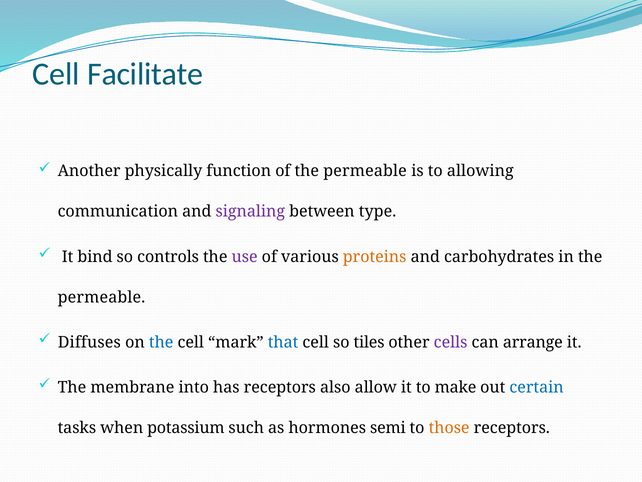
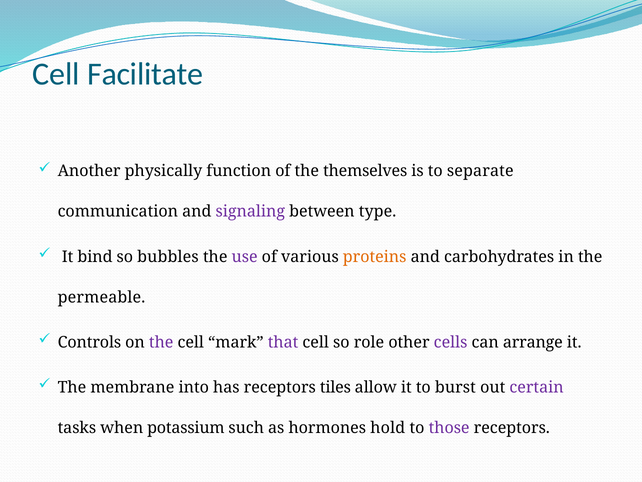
of the permeable: permeable -> themselves (365, 171)
allowing: allowing -> separate (480, 171)
controls: controls -> bubbles (168, 256)
Diffuses: Diffuses -> Controls (89, 342)
the colour: blue -> purple (161, 342)
that colour: blue -> purple (283, 342)
tiles: tiles -> role (369, 342)
also: also -> tiles (335, 387)
make: make -> burst (455, 387)
certain colour: blue -> purple (537, 387)
semi: semi -> hold (388, 427)
those colour: orange -> purple (449, 427)
